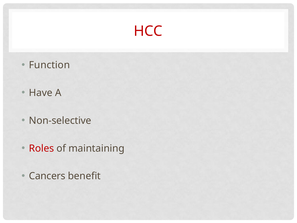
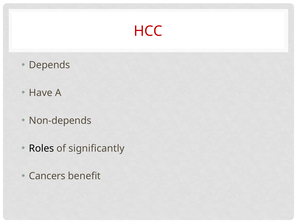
Function: Function -> Depends (50, 65)
Non-selective: Non-selective -> Non-depends (60, 120)
Roles colour: red -> black (41, 148)
maintaining: maintaining -> significantly (97, 148)
